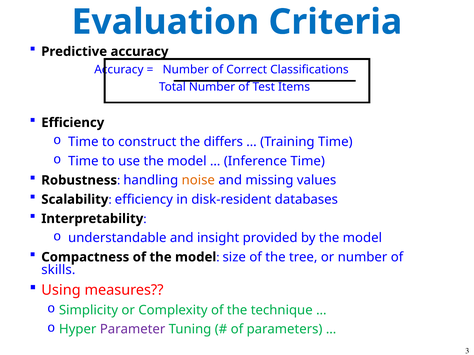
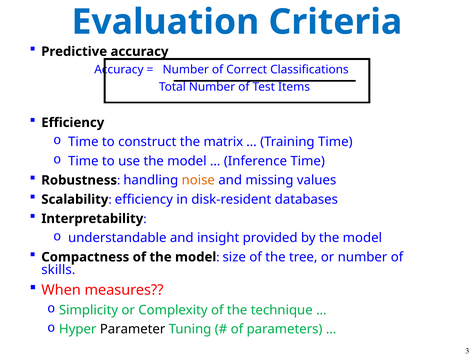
differs: differs -> matrix (223, 142)
Using: Using -> When (61, 291)
Parameter colour: purple -> black (133, 330)
